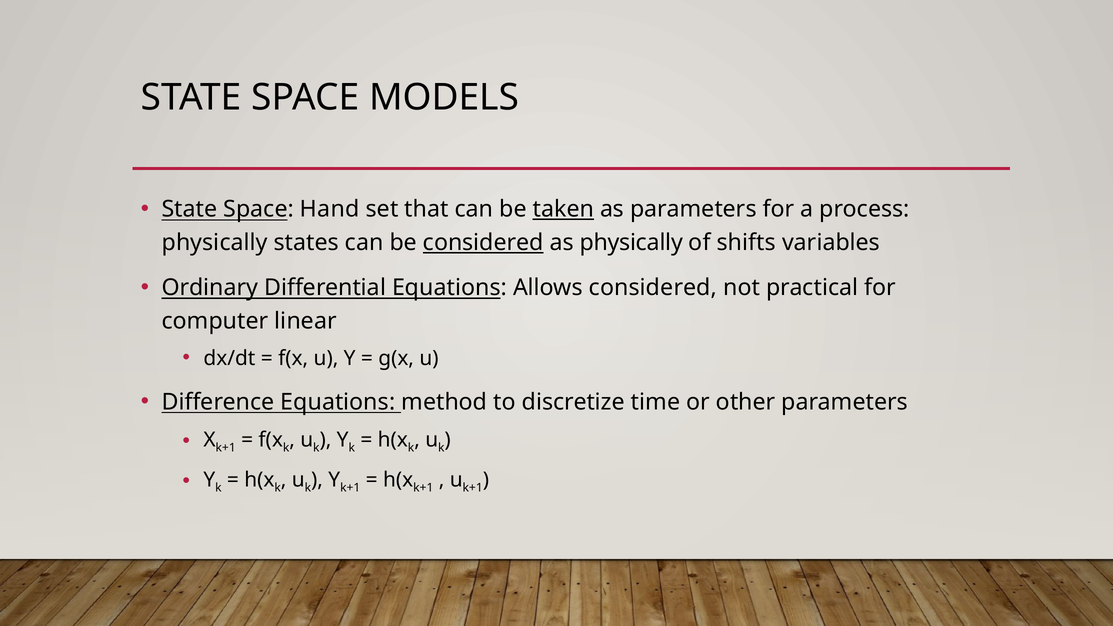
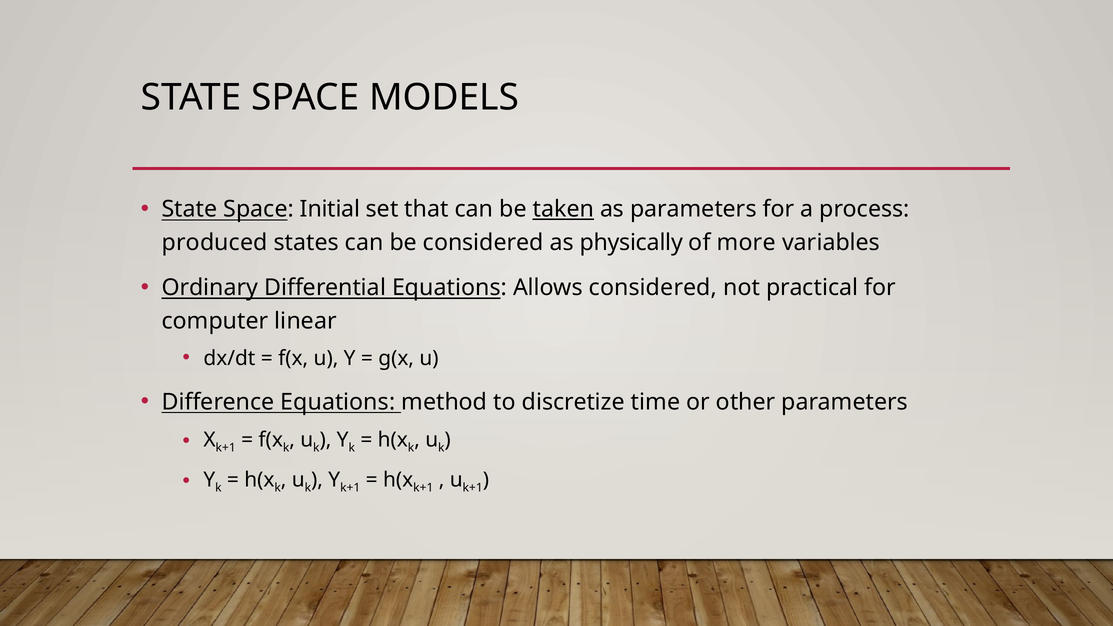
Hand: Hand -> Initial (330, 209)
physically: physically -> produced (215, 243)
considered underline: present -> none (483, 243)
shifts: shifts -> more (746, 243)
